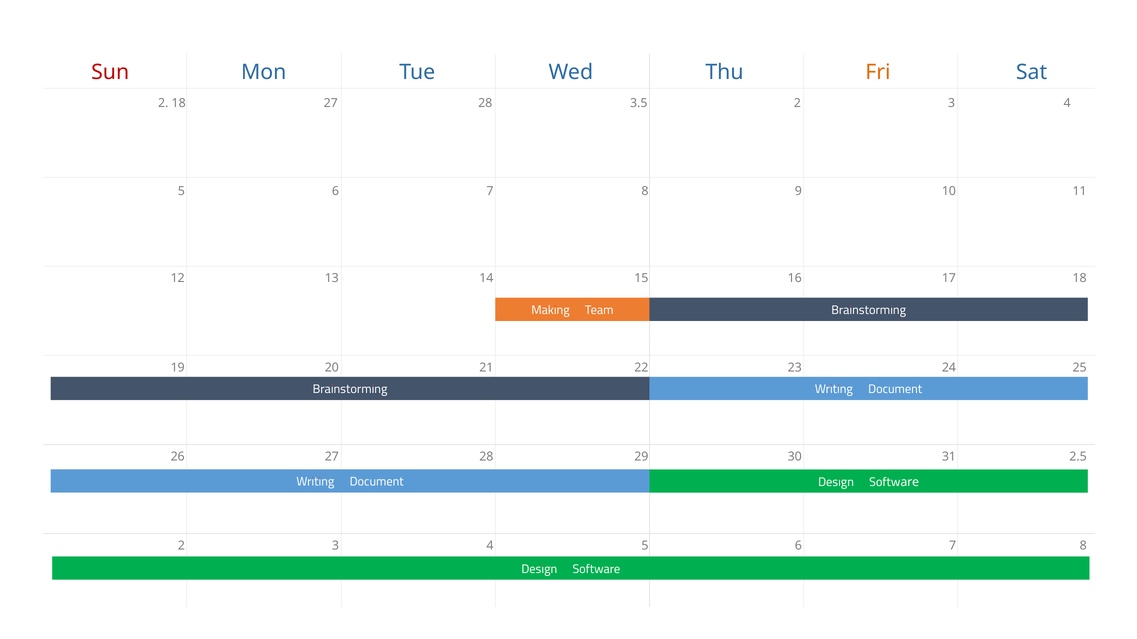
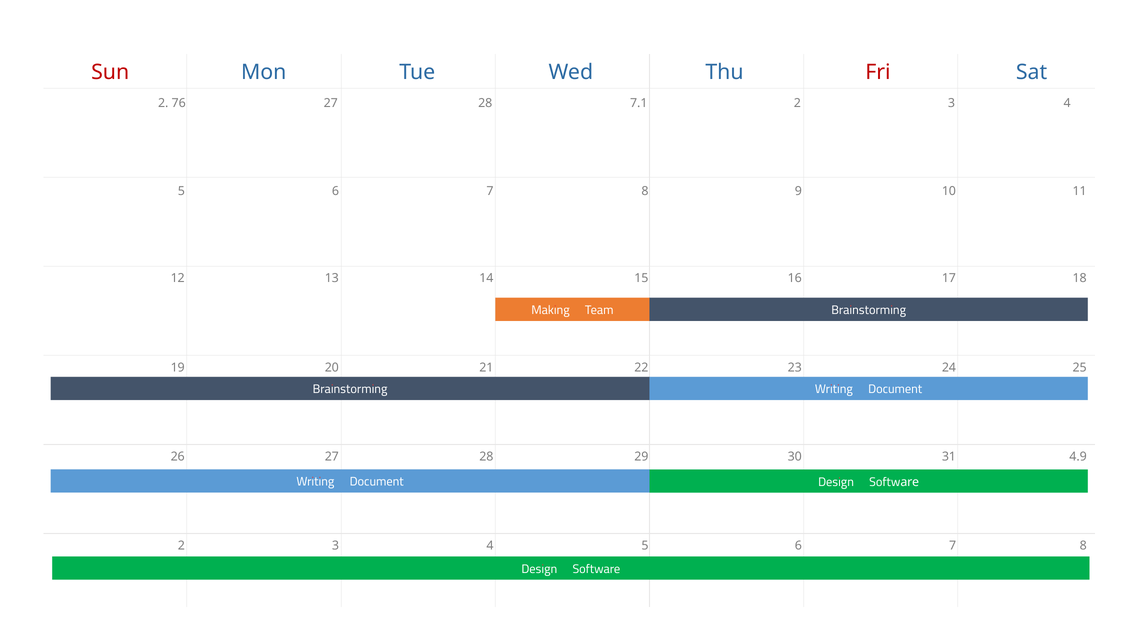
Fri colour: orange -> red (878, 72)
2 18: 18 -> 76 (179, 103)
3.5: 3.5 -> 7.1 (639, 103)
2.5: 2.5 -> 4.9 (1078, 457)
